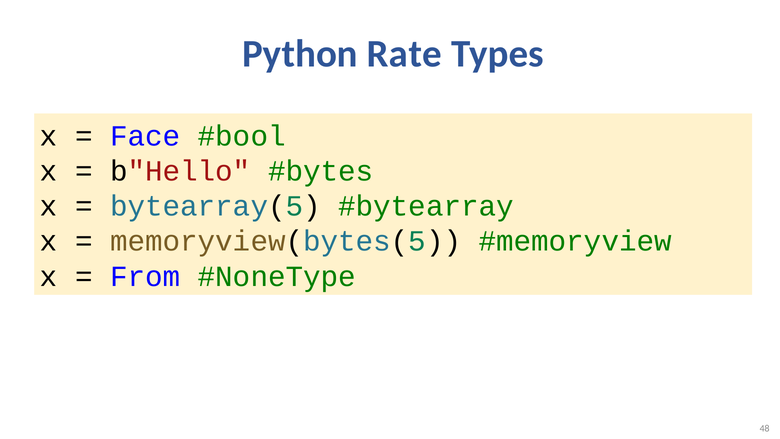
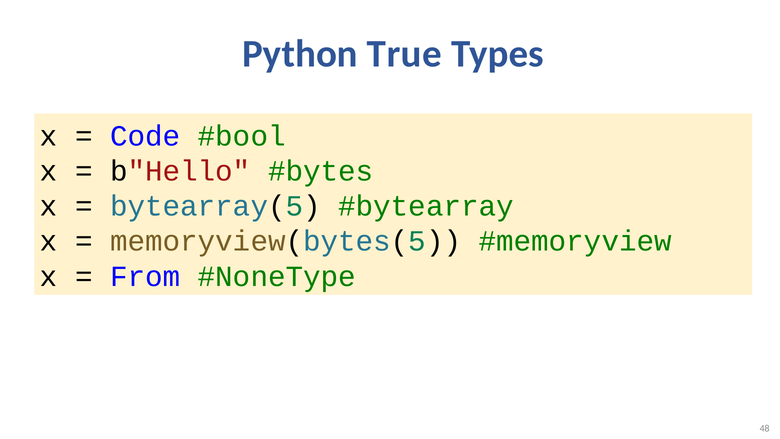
Rate: Rate -> True (404, 54)
Face: Face -> Code (145, 136)
